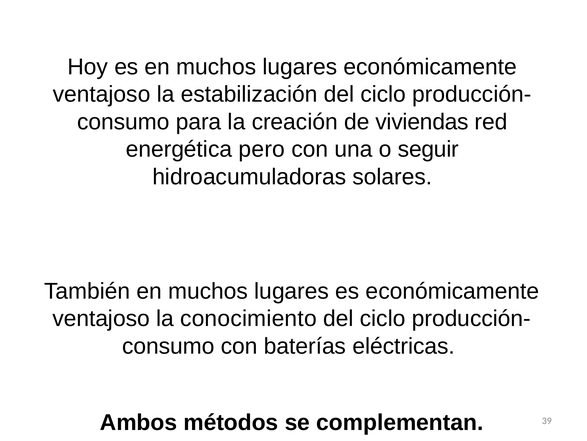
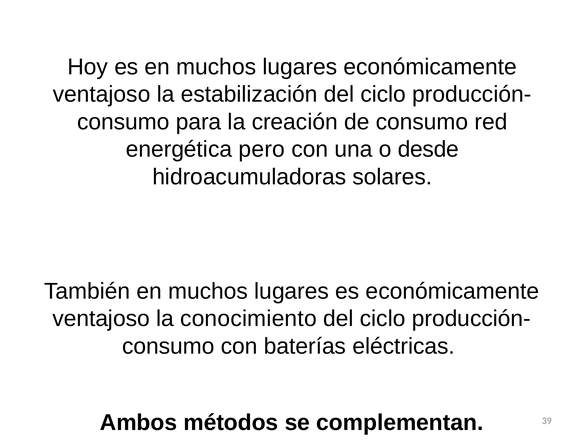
de viviendas: viviendas -> consumo (422, 122)
seguir: seguir -> desde (428, 149)
